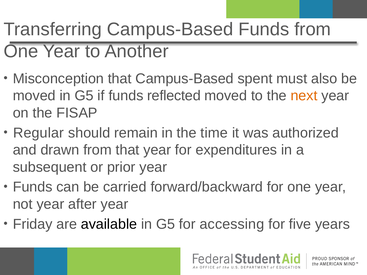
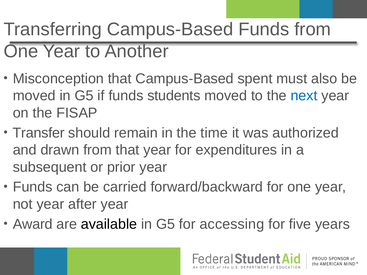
reflected: reflected -> students (174, 96)
next colour: orange -> blue (304, 96)
Regular: Regular -> Transfer (39, 133)
Friday: Friday -> Award (33, 224)
